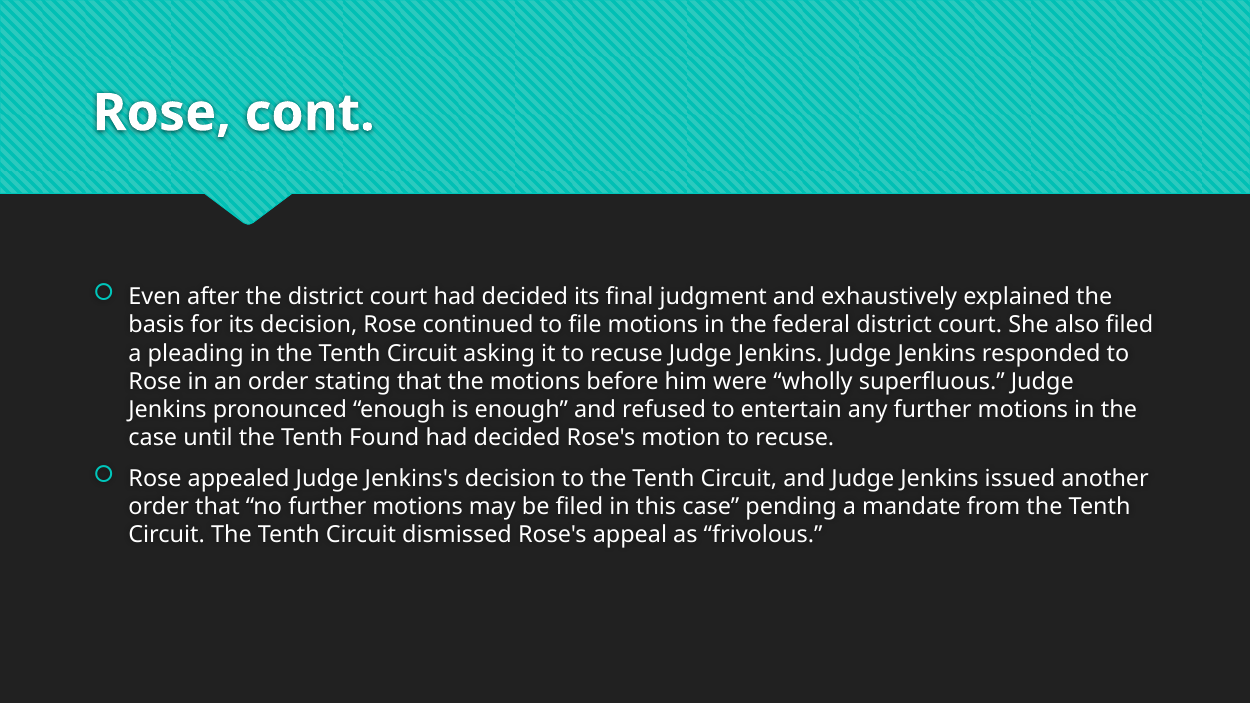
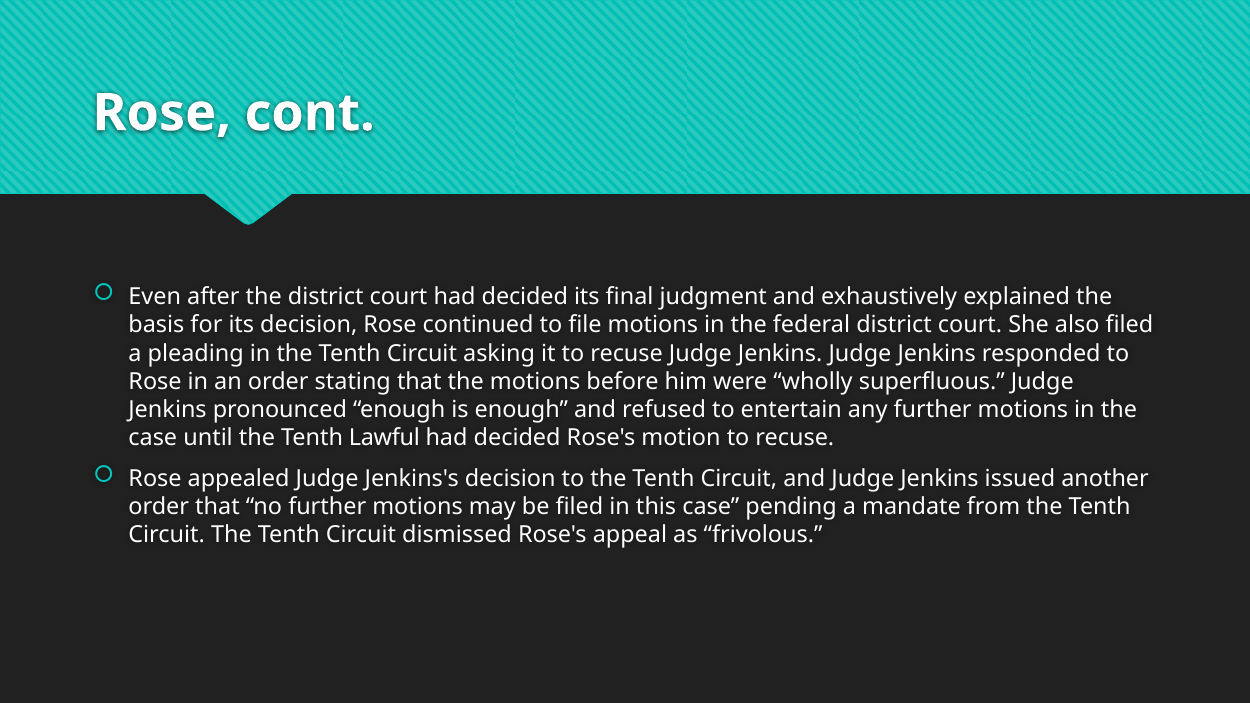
Found: Found -> Lawful (384, 438)
